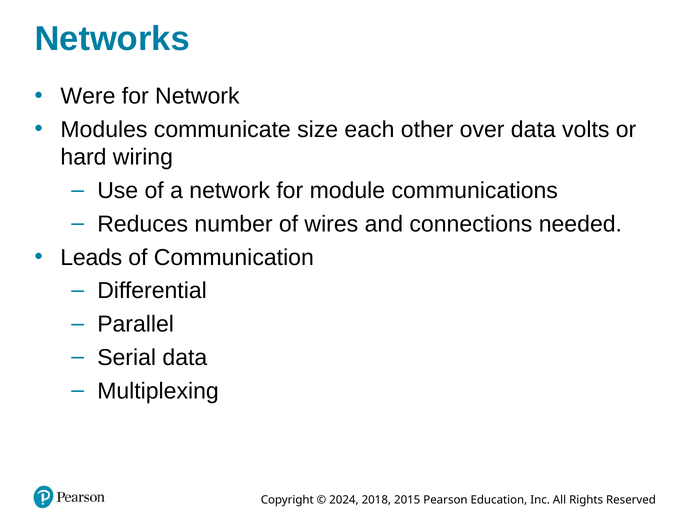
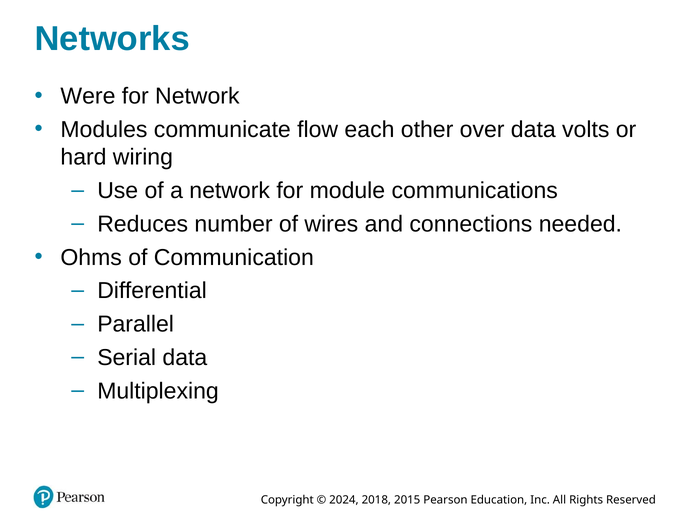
size: size -> flow (318, 130)
Leads: Leads -> Ohms (91, 258)
